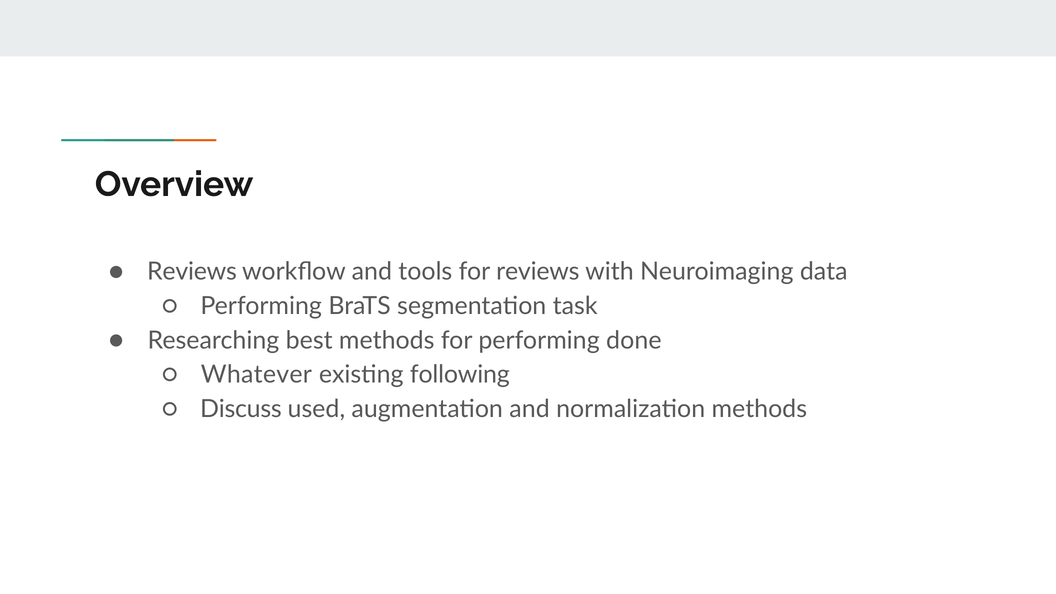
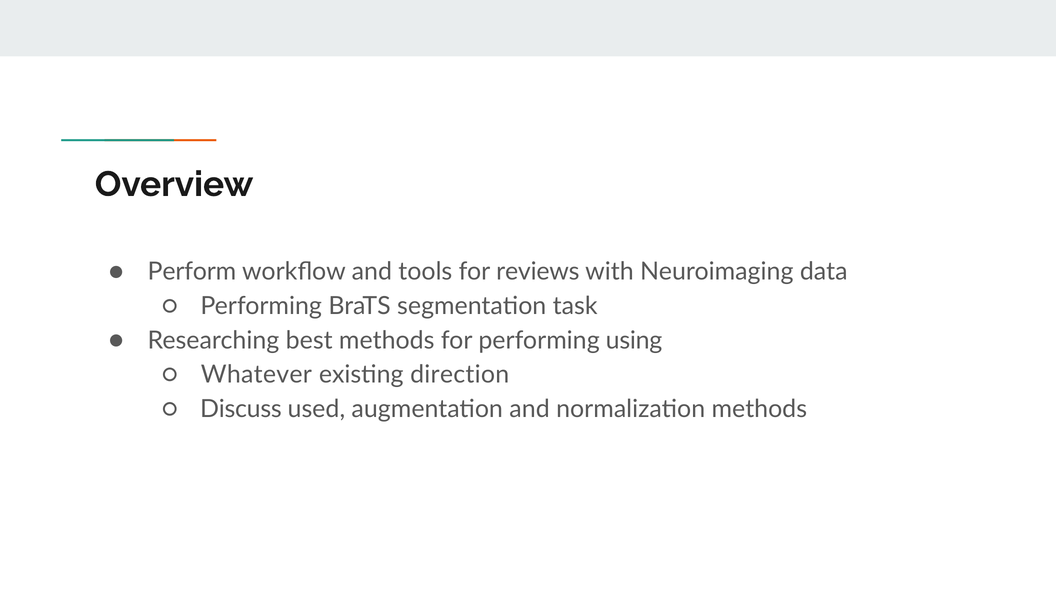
Reviews: Reviews -> Perform (192, 272)
done: done -> using (634, 340)
following: following -> direction (460, 375)
